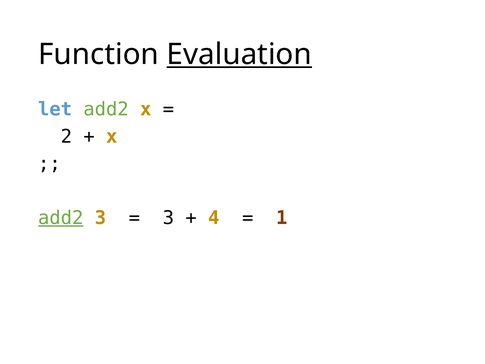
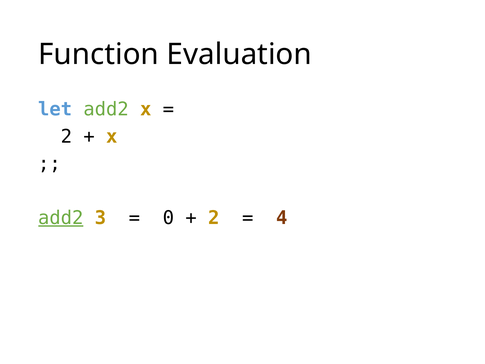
Evaluation underline: present -> none (239, 54)
3: 3 -> 0 (168, 218)
4: 4 -> 2 (214, 218)
1: 1 -> 4 (282, 218)
